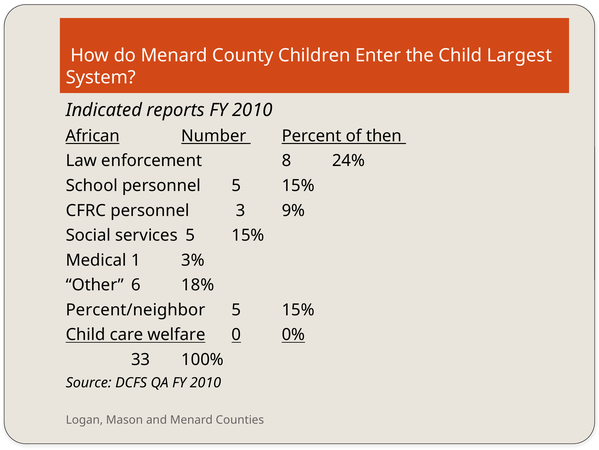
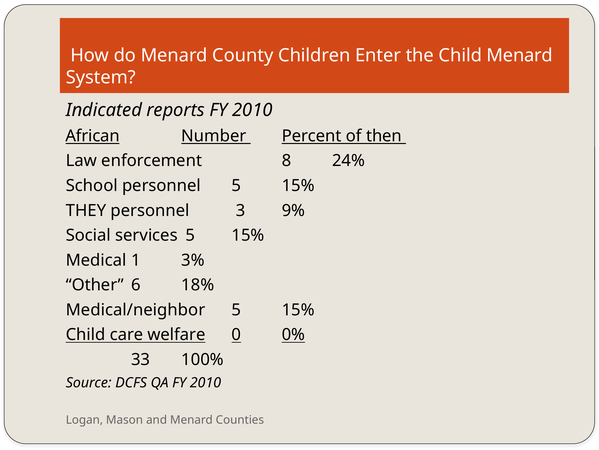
Child Largest: Largest -> Menard (520, 55)
CFRC: CFRC -> THEY (86, 210)
Percent/neighbor: Percent/neighbor -> Medical/neighbor (136, 309)
